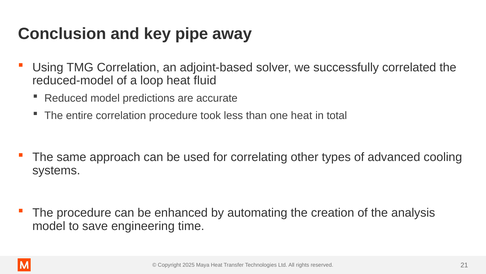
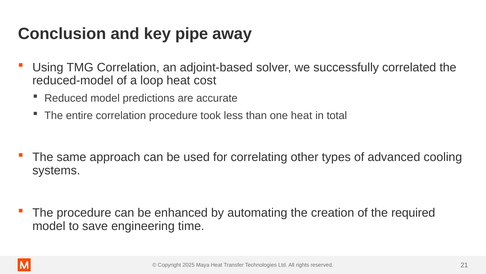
fluid: fluid -> cost (205, 80)
analysis: analysis -> required (413, 212)
